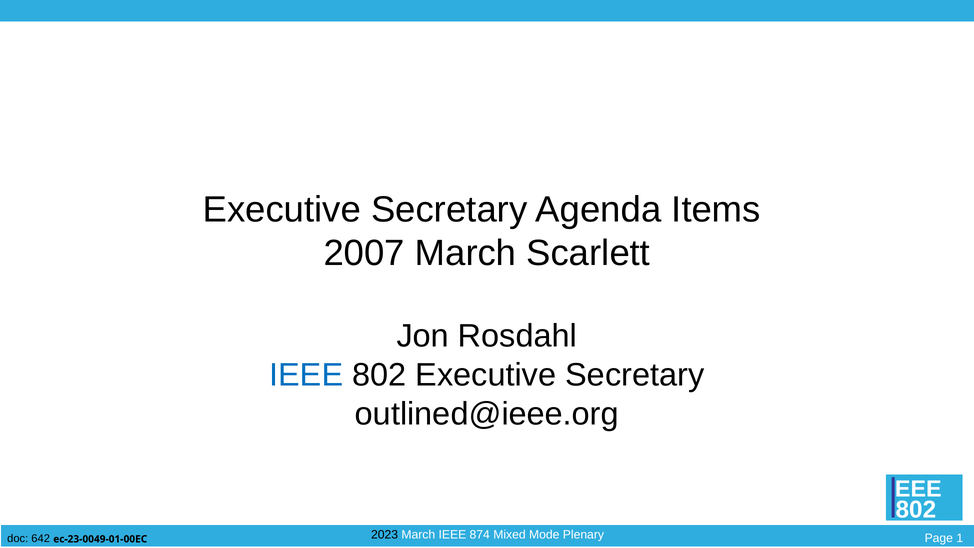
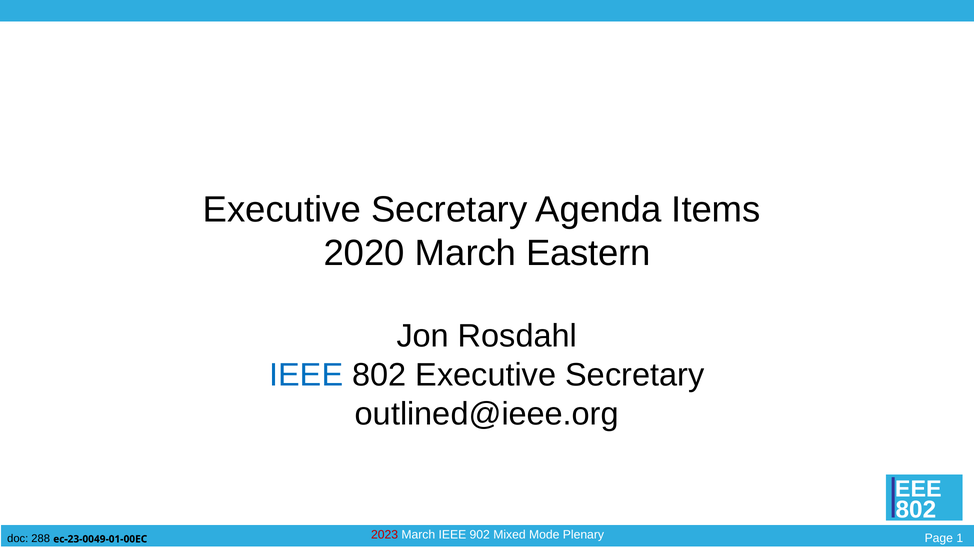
2007: 2007 -> 2020 (364, 253)
Scarlett: Scarlett -> Eastern (588, 253)
2023 colour: black -> red (385, 535)
874: 874 -> 902 (480, 535)
642: 642 -> 288 (41, 539)
